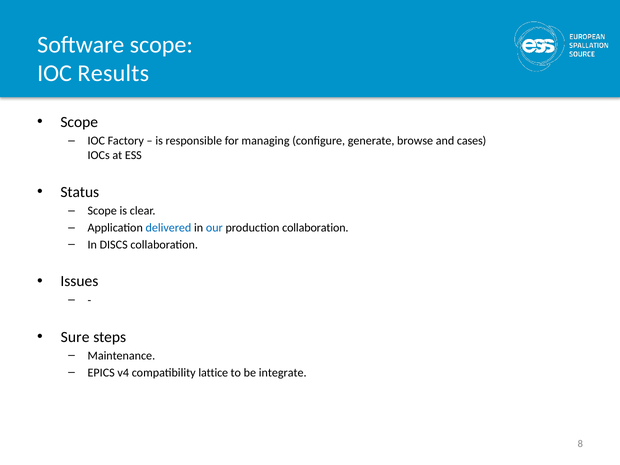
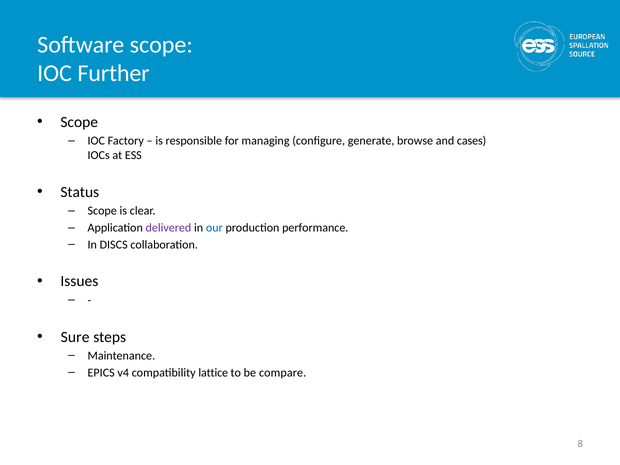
Results: Results -> Further (113, 73)
delivered colour: blue -> purple (168, 228)
production collaboration: collaboration -> performance (315, 228)
integrate: integrate -> compare (283, 373)
